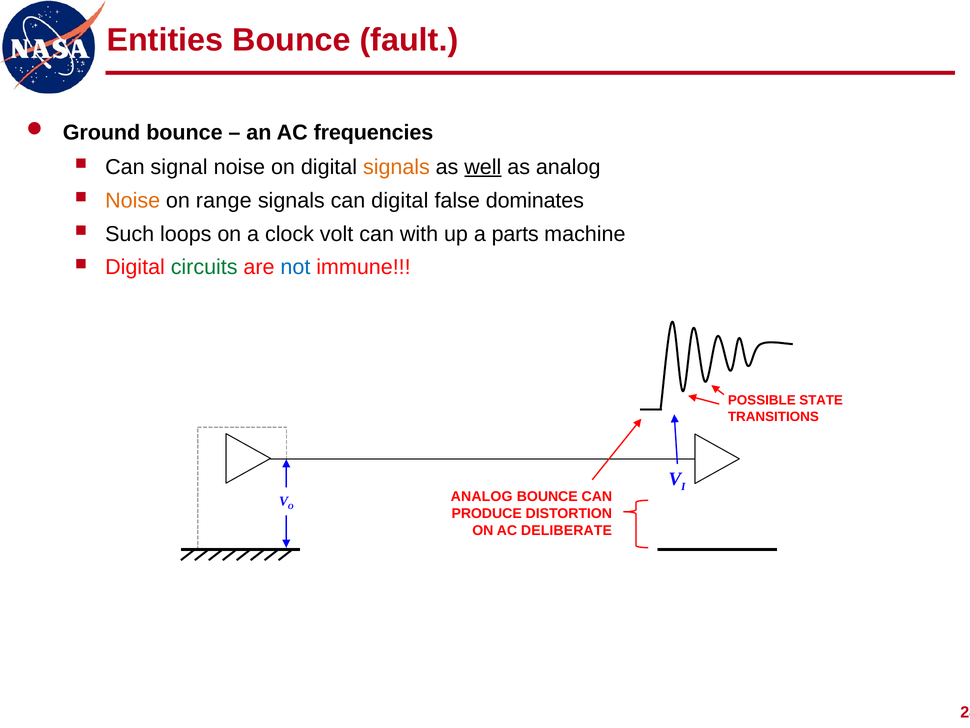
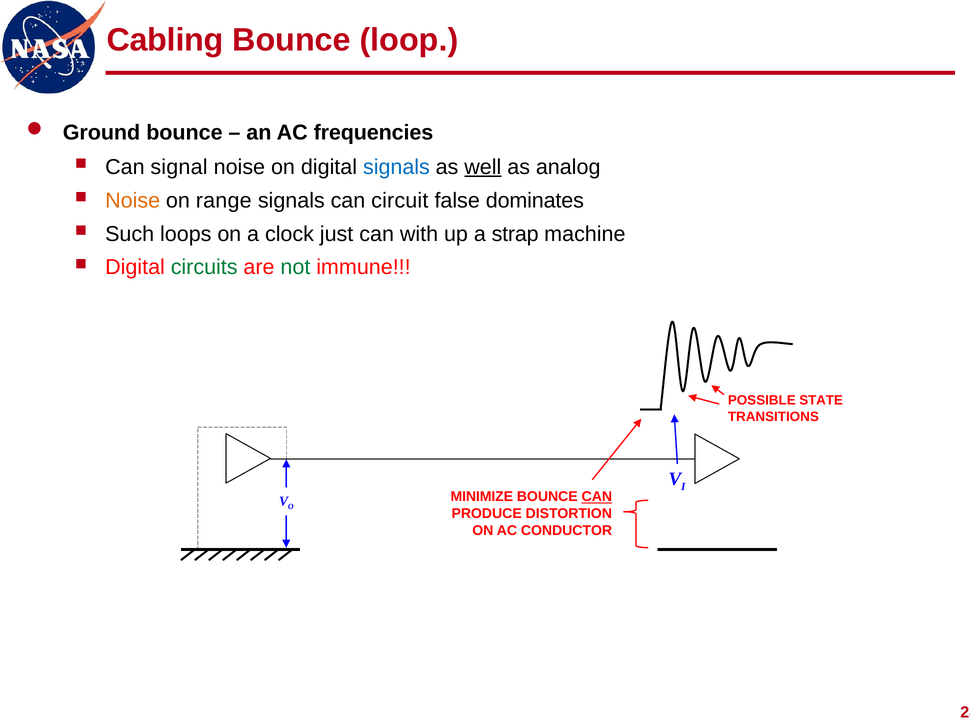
Entities: Entities -> Cabling (165, 40)
fault: fault -> loop (409, 40)
signals colour: orange -> blue (396, 167)
can digital: digital -> circuit (400, 200)
volt: volt -> just (337, 234)
parts: parts -> strap (515, 234)
not colour: blue -> green (295, 267)
ANALOG: ANALOG -> MINIMIZE (482, 496)
CAN underline: none -> present (597, 496)
DELIBERATE: DELIBERATE -> CONDUCTOR (567, 530)
